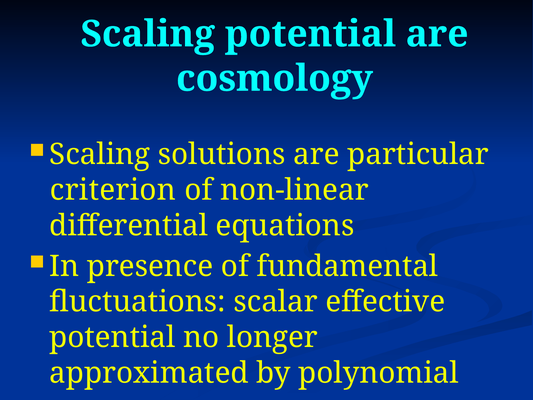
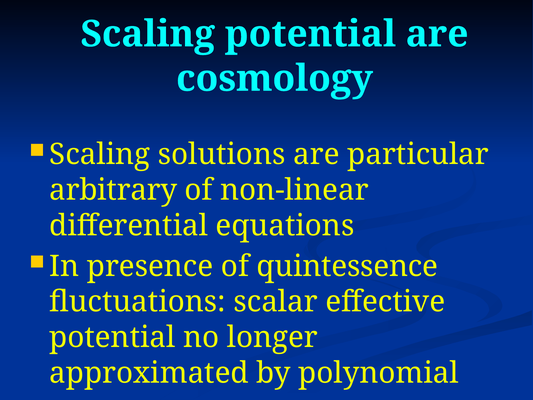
criterion: criterion -> arbitrary (113, 190)
fundamental: fundamental -> quintessence (347, 266)
